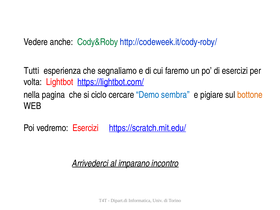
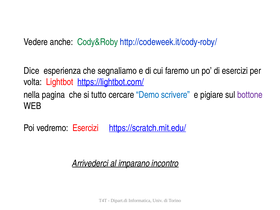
Tutti: Tutti -> Dice (31, 71)
ciclo: ciclo -> tutto (99, 95)
sembra: sembra -> scrivere (175, 95)
bottone colour: orange -> purple (250, 95)
